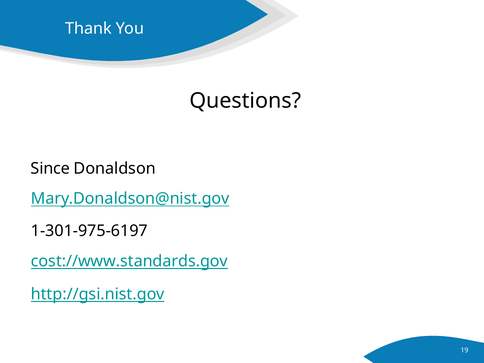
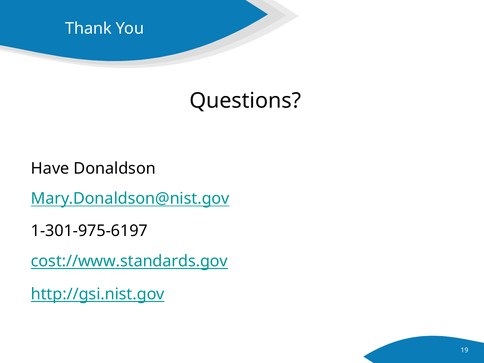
Since: Since -> Have (50, 168)
